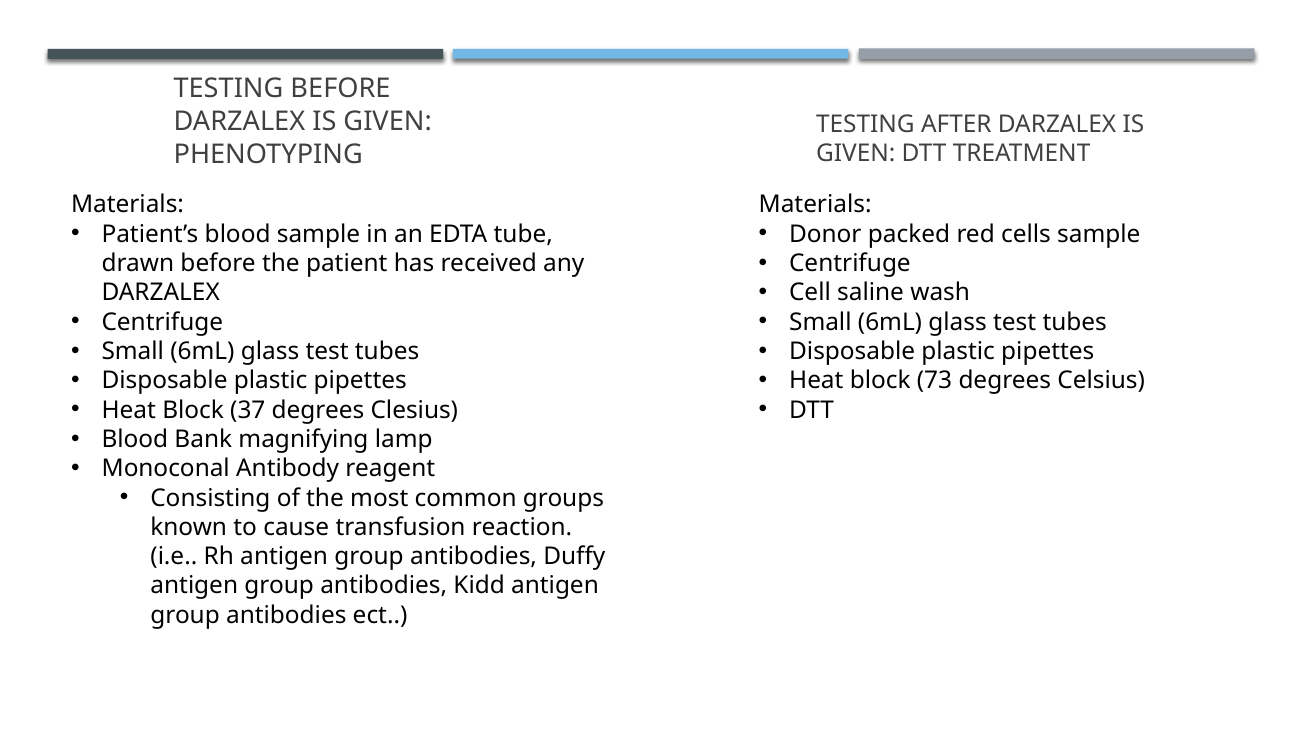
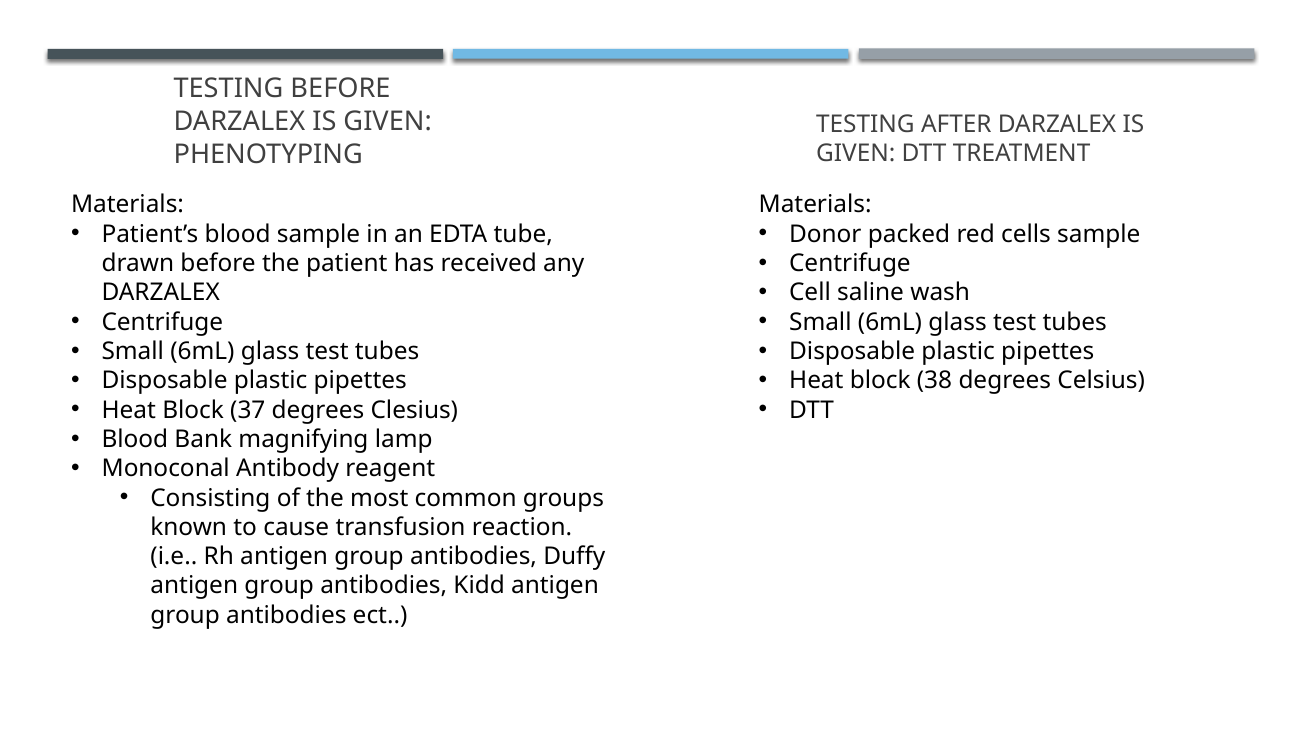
73: 73 -> 38 (935, 380)
